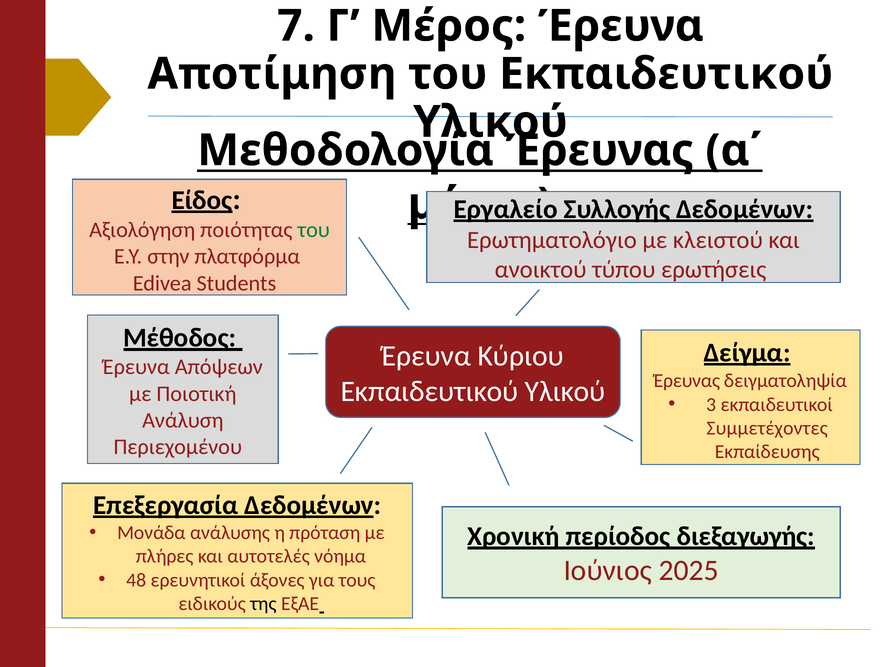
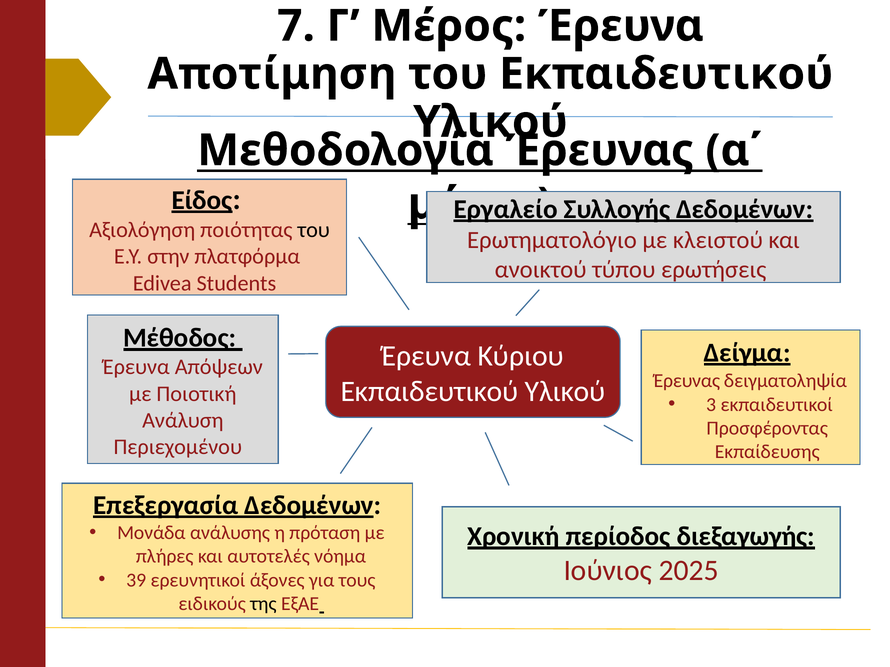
του colour: green -> black (314, 230)
Συμμετέχοντες: Συμμετέχοντες -> Προσφέροντας (767, 429)
48: 48 -> 39 (136, 581)
